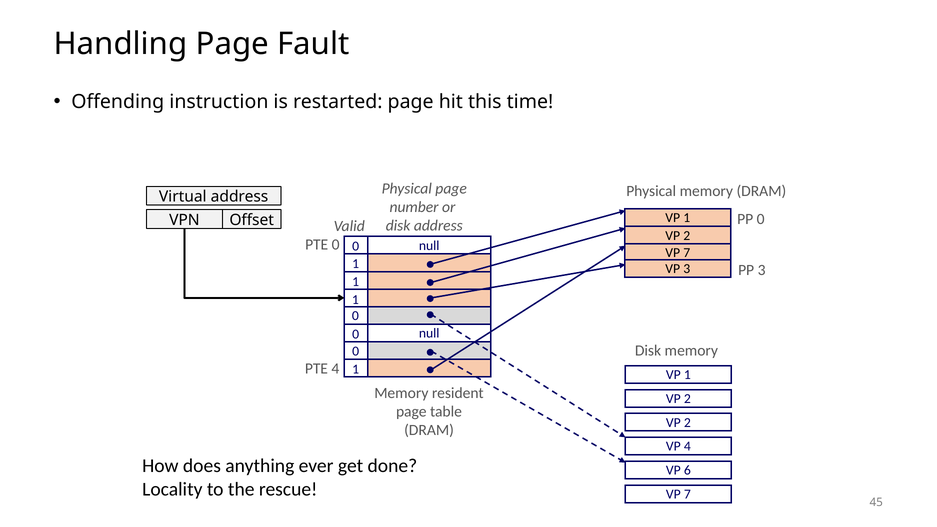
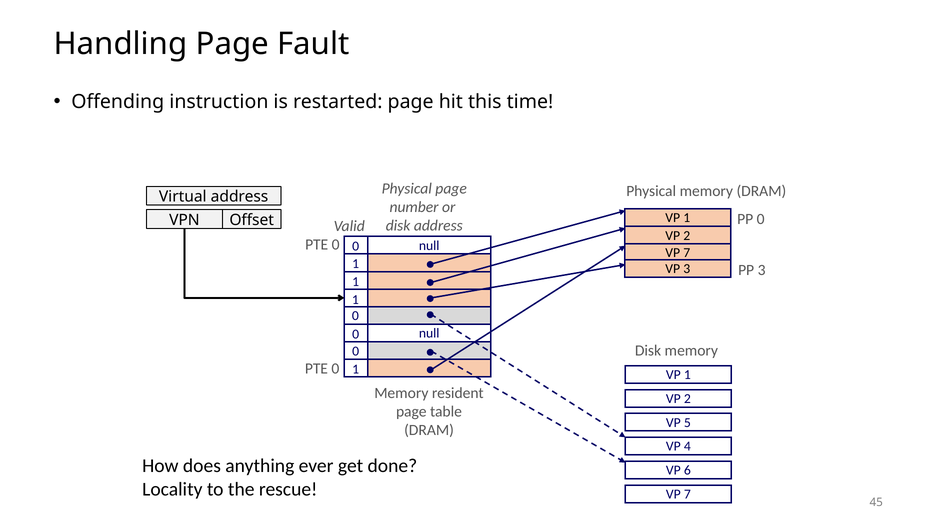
4: 4 -> 0 (335, 369)
2: 2 -> 5 (687, 423)
